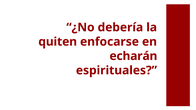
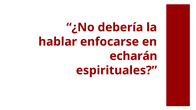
quiten: quiten -> hablar (58, 42)
